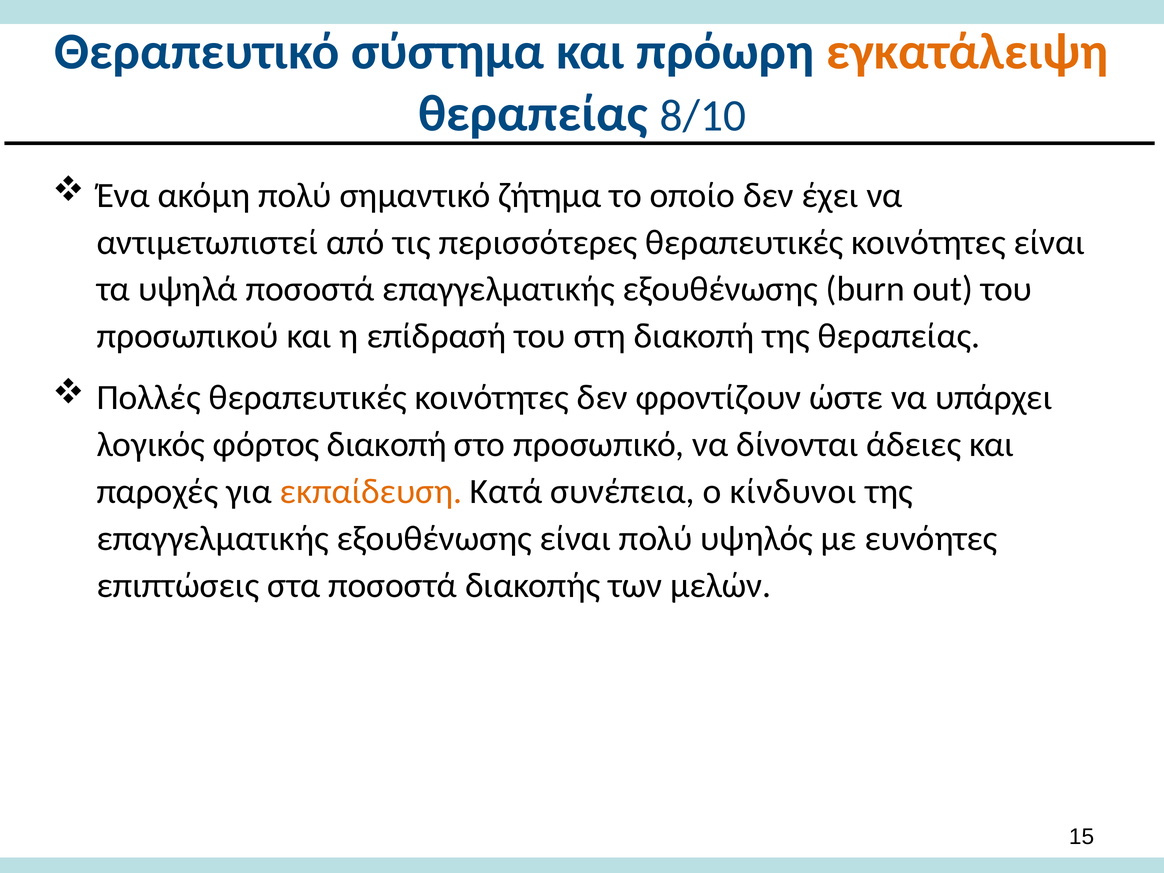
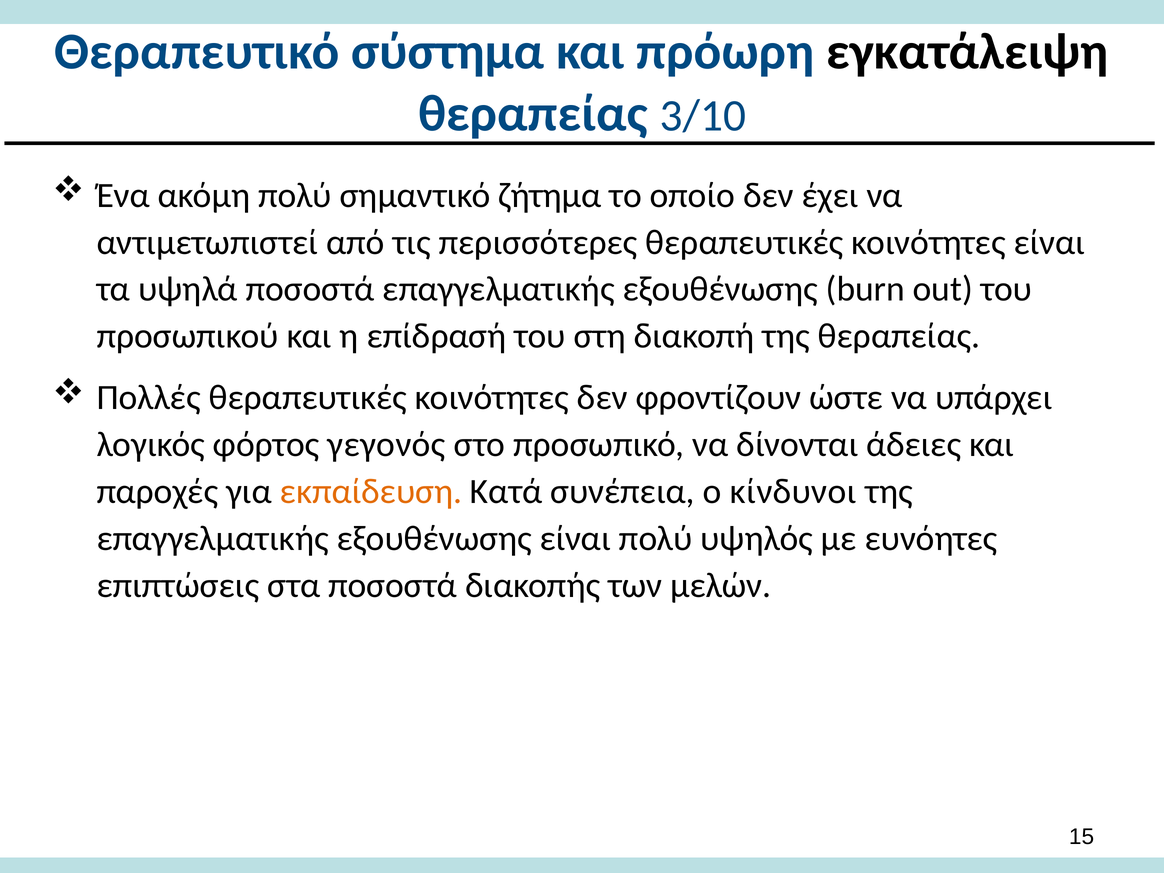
εγκατάλειψη colour: orange -> black (967, 52)
8/10: 8/10 -> 3/10 (703, 116)
φόρτος διακοπή: διακοπή -> γεγονός (386, 445)
